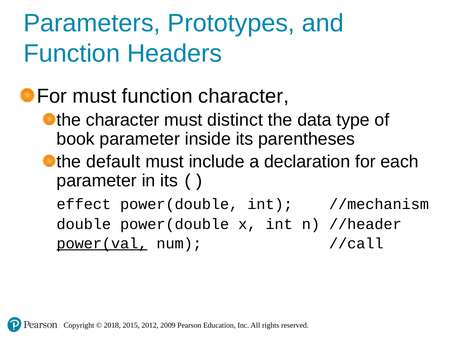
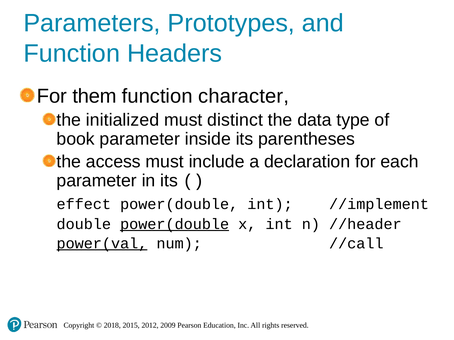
For must: must -> them (95, 96)
the character: character -> initialized (123, 120)
default: default -> access (113, 162)
//mechanism: //mechanism -> //implement (379, 204)
power(double underline: none -> present (175, 224)
